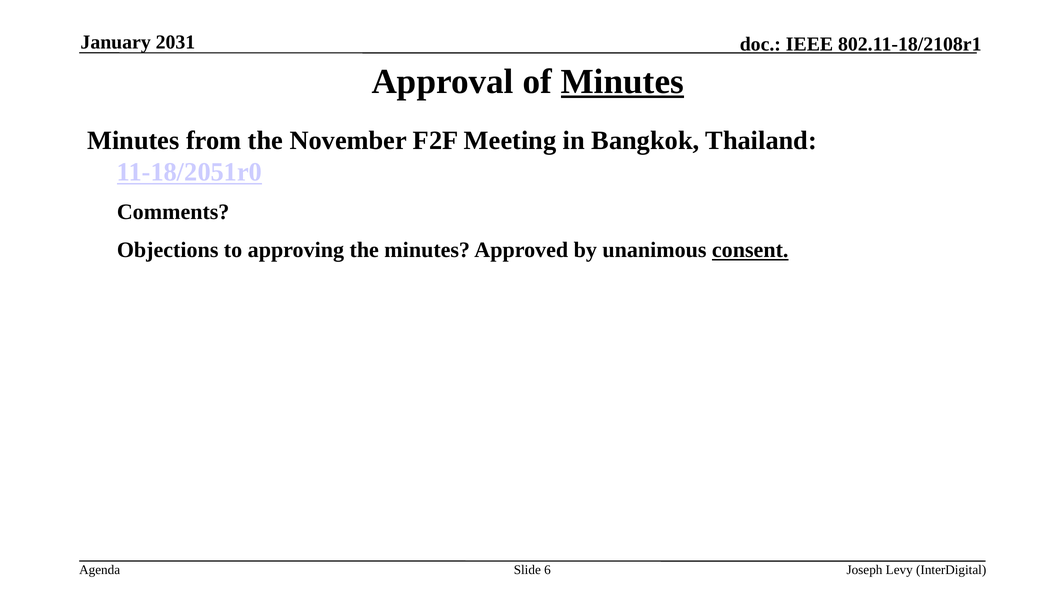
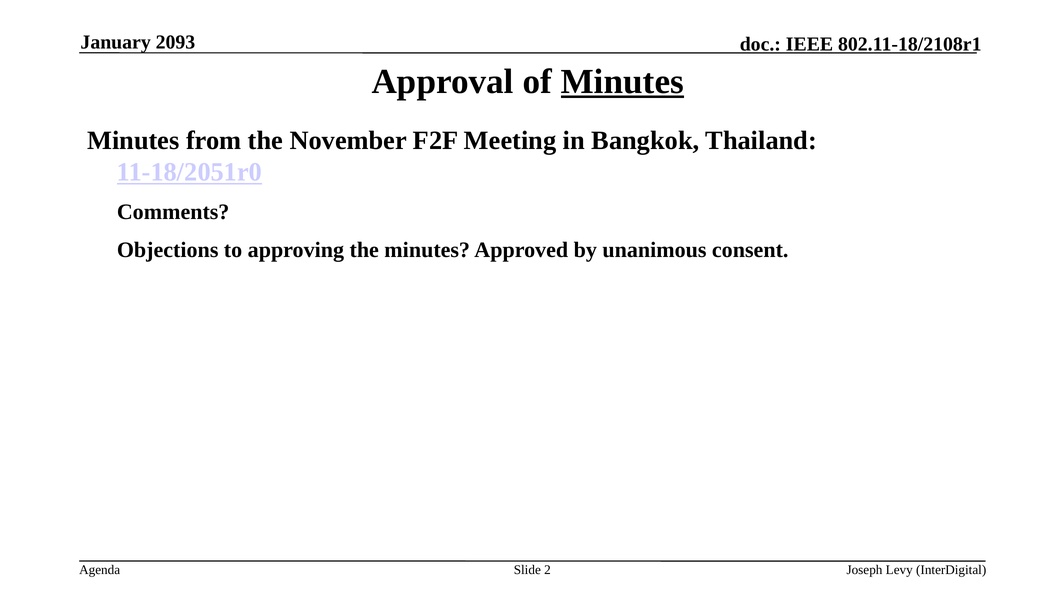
2031: 2031 -> 2093 (175, 42)
consent underline: present -> none (750, 250)
6: 6 -> 2 (547, 570)
